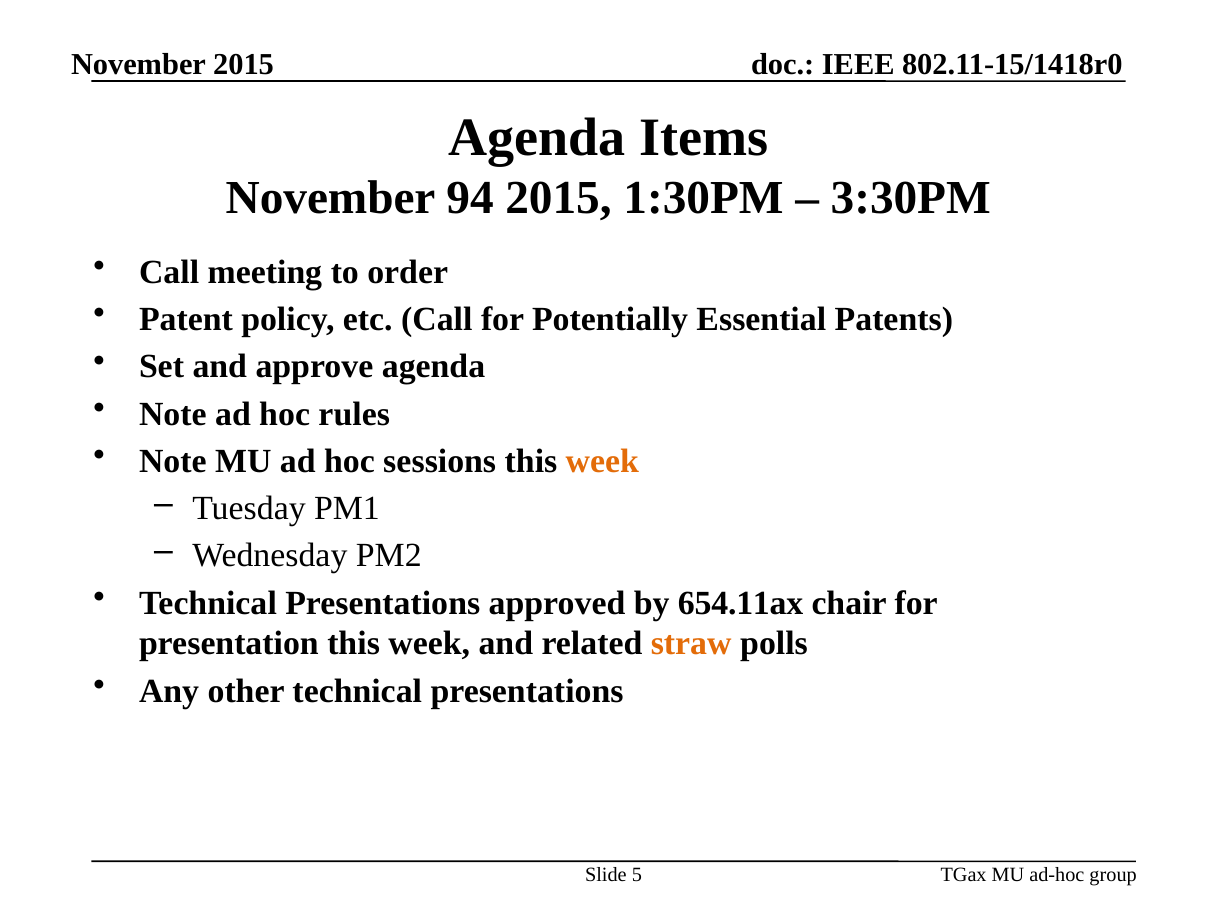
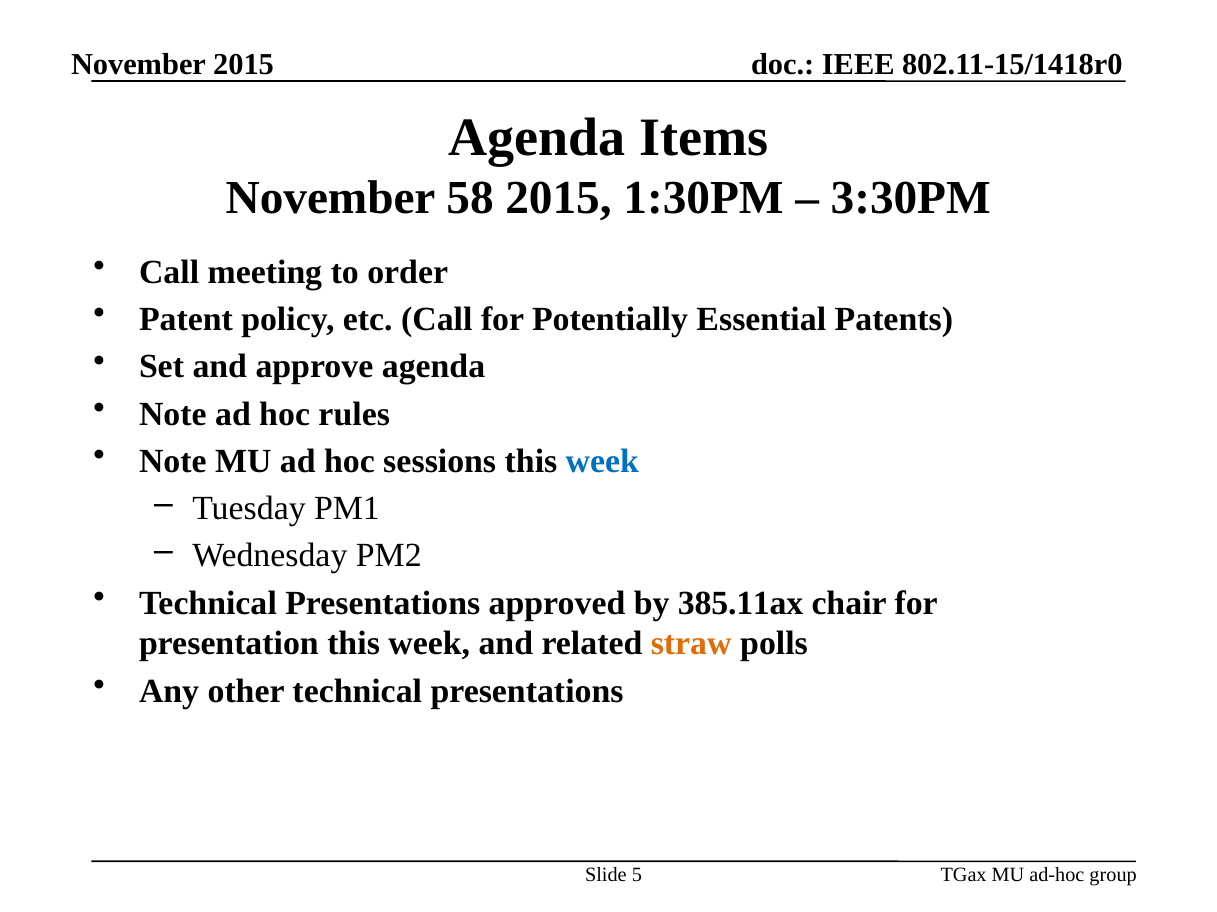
94: 94 -> 58 (470, 198)
week colour: orange -> blue (602, 462)
654.11ax: 654.11ax -> 385.11ax (741, 604)
